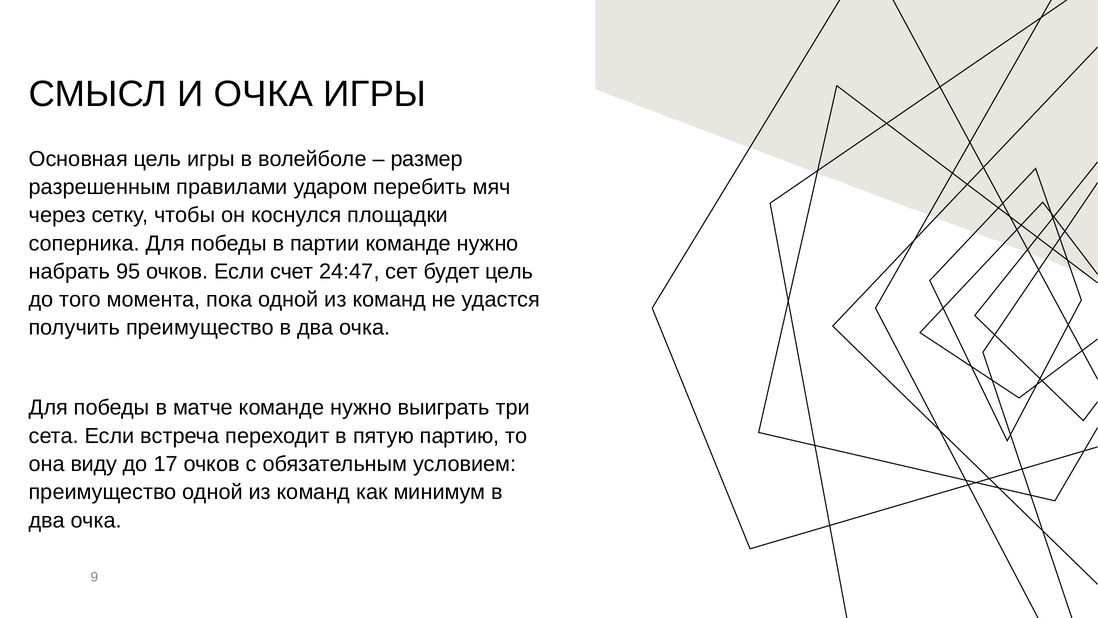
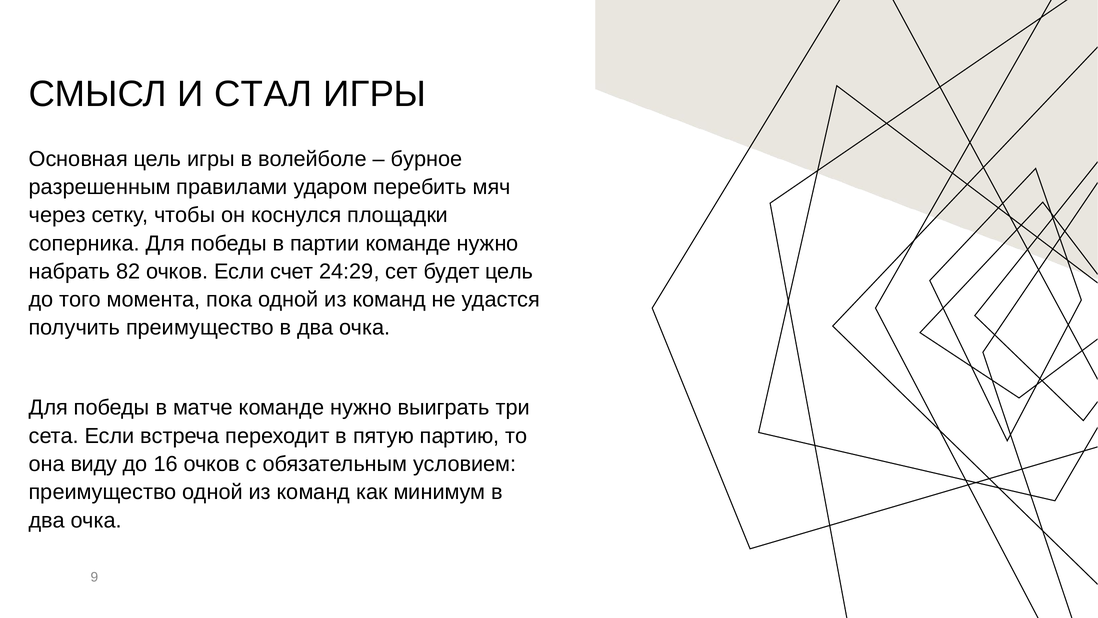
И ОЧКА: ОЧКА -> СТАЛ (263, 94)
размер: размер -> бурное (427, 159)
95: 95 -> 82 (128, 271)
24:47: 24:47 -> 24:29 (349, 271)
17: 17 -> 16 (166, 464)
